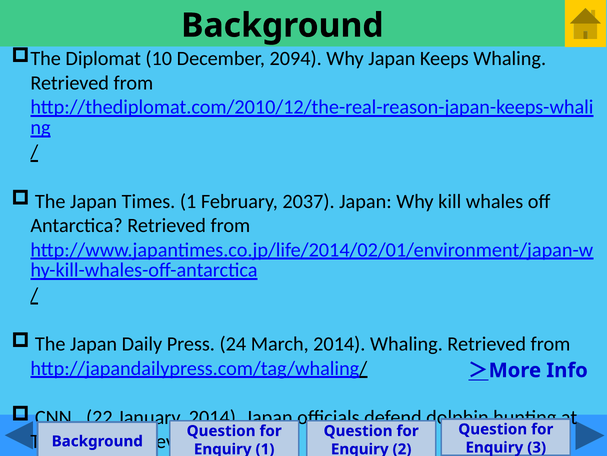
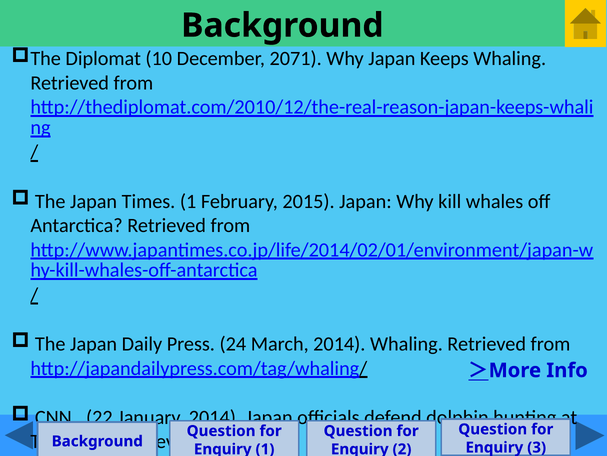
2094: 2094 -> 2071 (296, 59)
2037: 2037 -> 2015 (309, 201)
